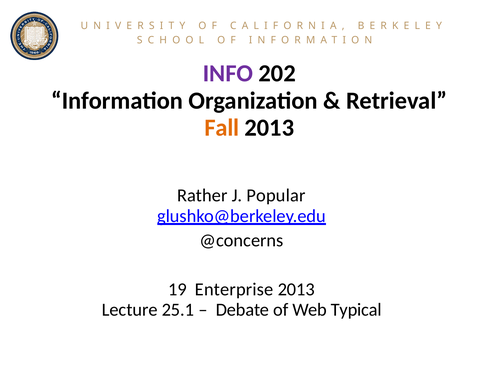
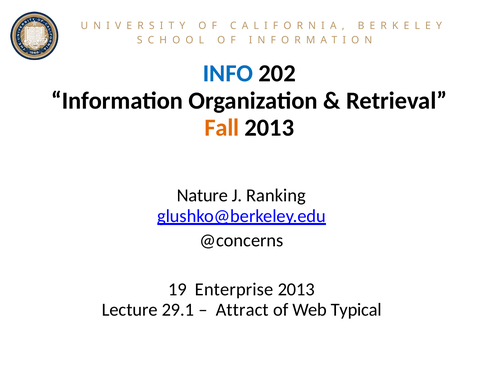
INFO colour: purple -> blue (228, 73)
Rather: Rather -> Nature (202, 195)
Popular: Popular -> Ranking (276, 195)
25.1: 25.1 -> 29.1 (178, 309)
Debate: Debate -> Attract (242, 309)
